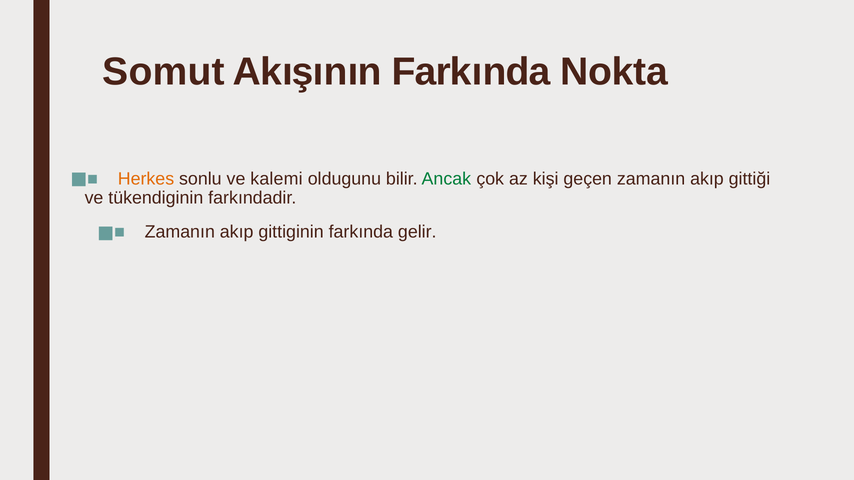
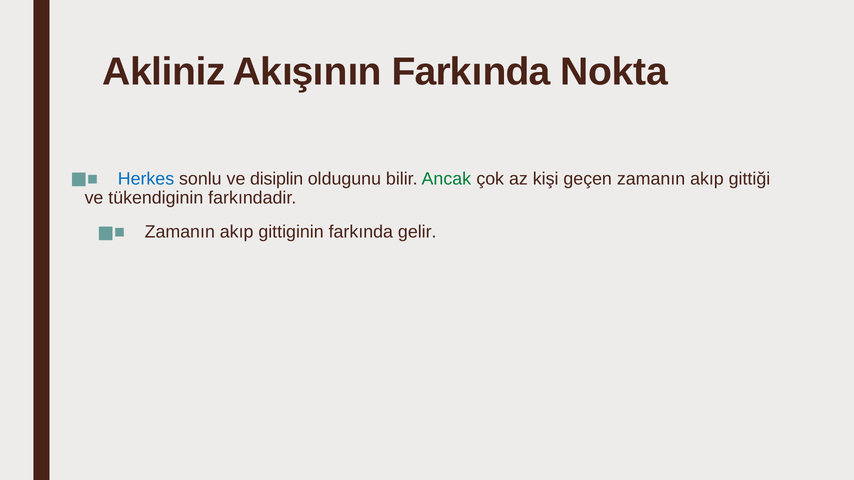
Somut: Somut -> Akliniz (164, 72)
Herkes colour: orange -> blue (146, 179)
kalemi: kalemi -> disiplin (277, 179)
